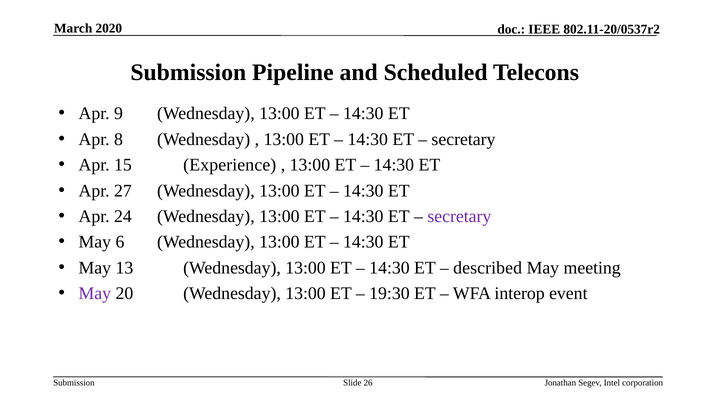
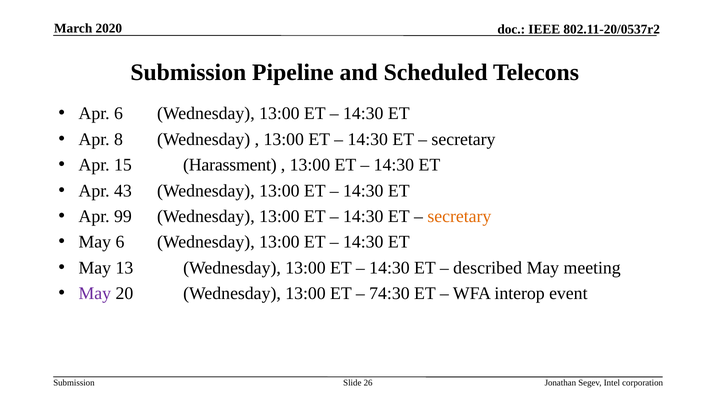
Apr 9: 9 -> 6 (119, 114)
Experience: Experience -> Harassment (230, 165)
27: 27 -> 43 (123, 191)
24: 24 -> 99 (123, 217)
secretary colour: purple -> orange (459, 217)
19:30: 19:30 -> 74:30 (389, 294)
